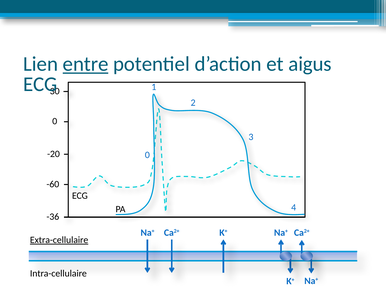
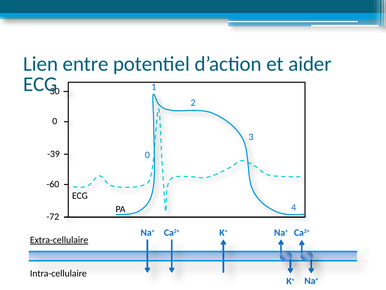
entre underline: present -> none (86, 64)
aigus: aigus -> aider (310, 64)
-20: -20 -> -39 (53, 154)
-36: -36 -> -72 (53, 216)
